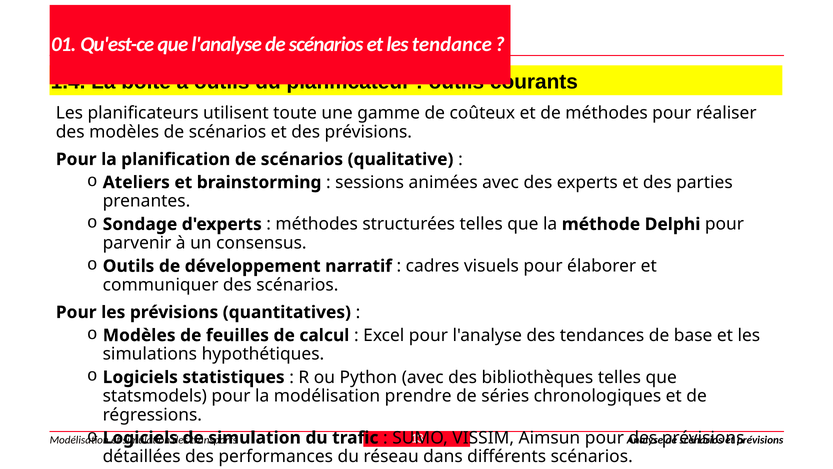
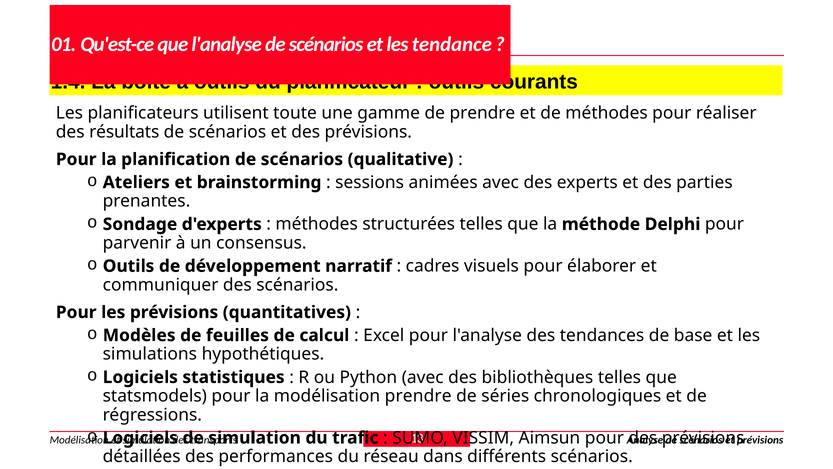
de coûteux: coûteux -> prendre (482, 113)
des modèles: modèles -> résultats (124, 132)
